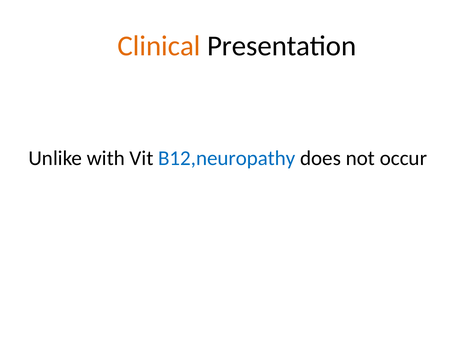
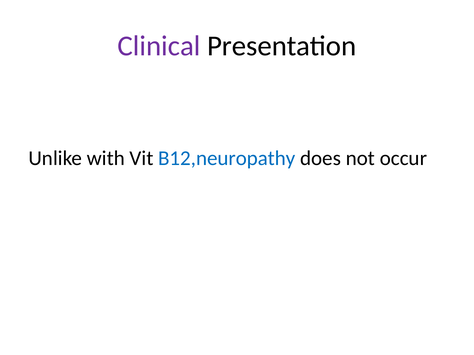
Clinical colour: orange -> purple (159, 46)
